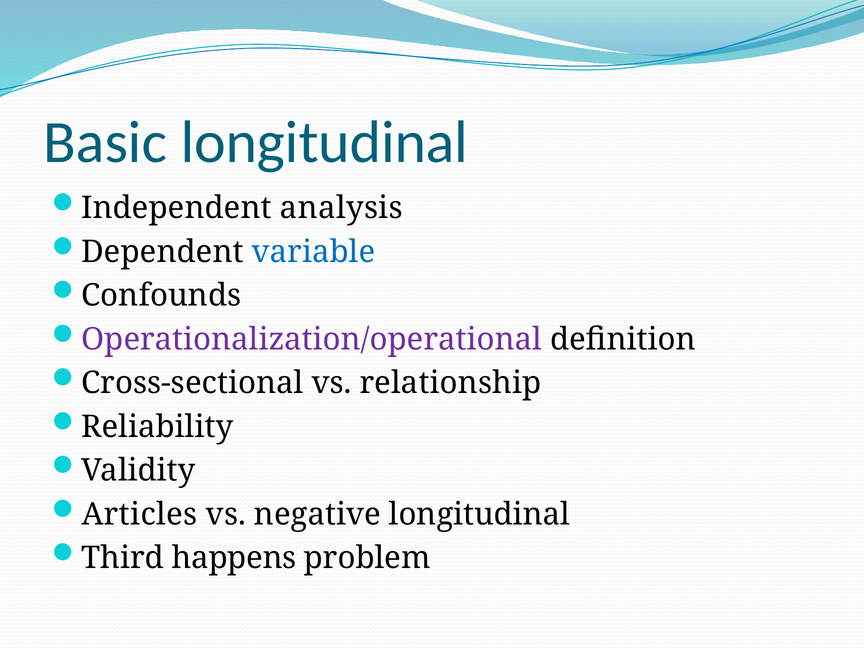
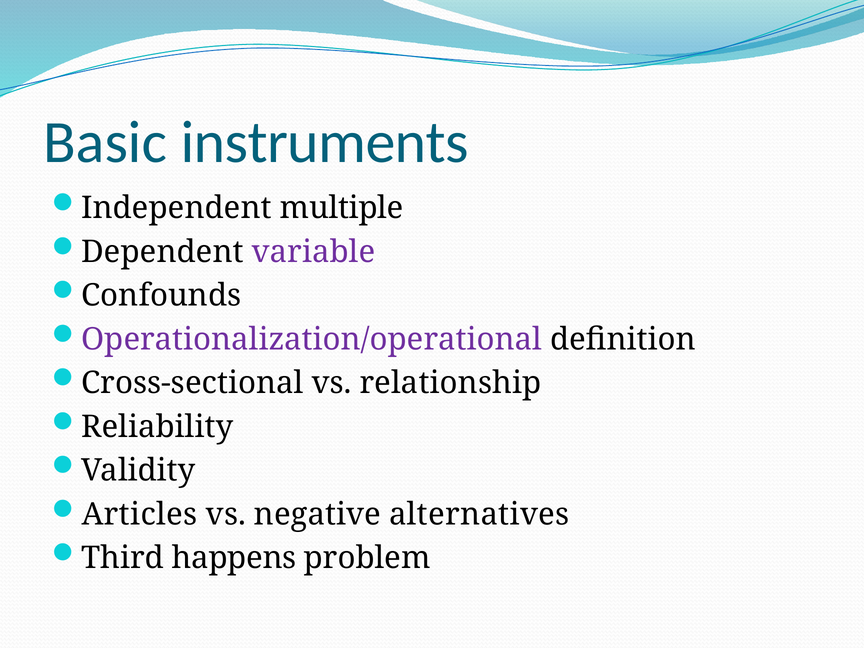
Basic longitudinal: longitudinal -> instruments (325, 143)
analysis: analysis -> multiple (342, 208)
variable colour: blue -> purple (314, 252)
negative longitudinal: longitudinal -> alternatives (479, 514)
